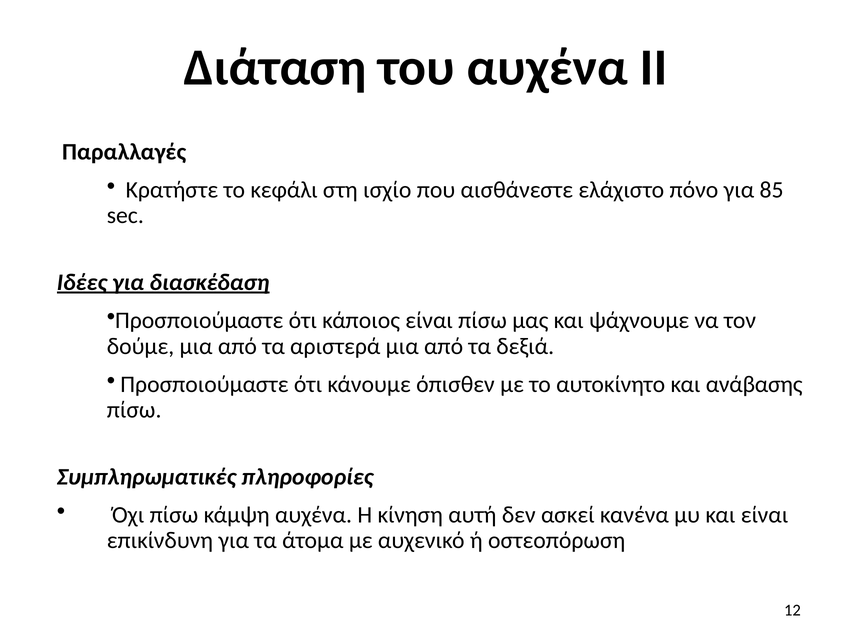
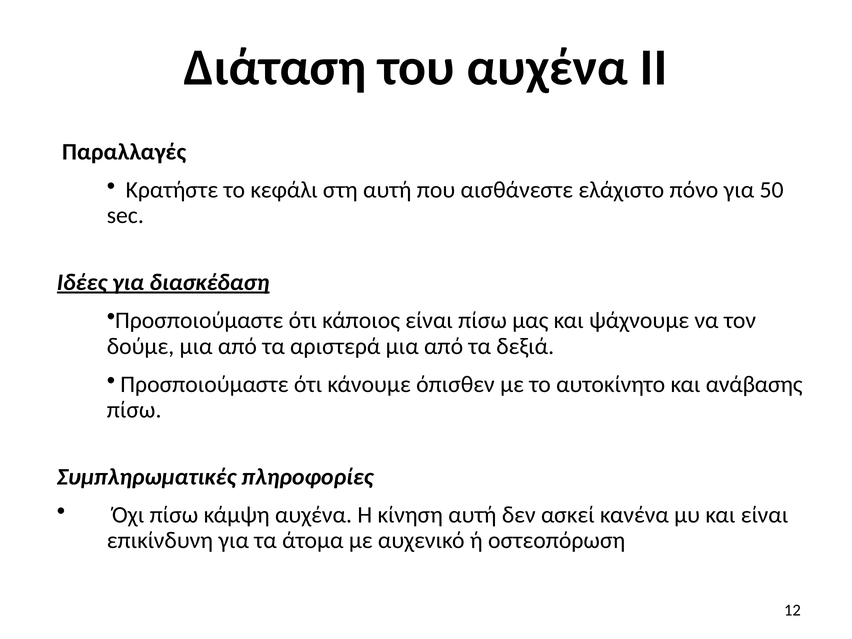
στη ισχίο: ισχίο -> αυτή (387, 190)
85: 85 -> 50 (772, 190)
